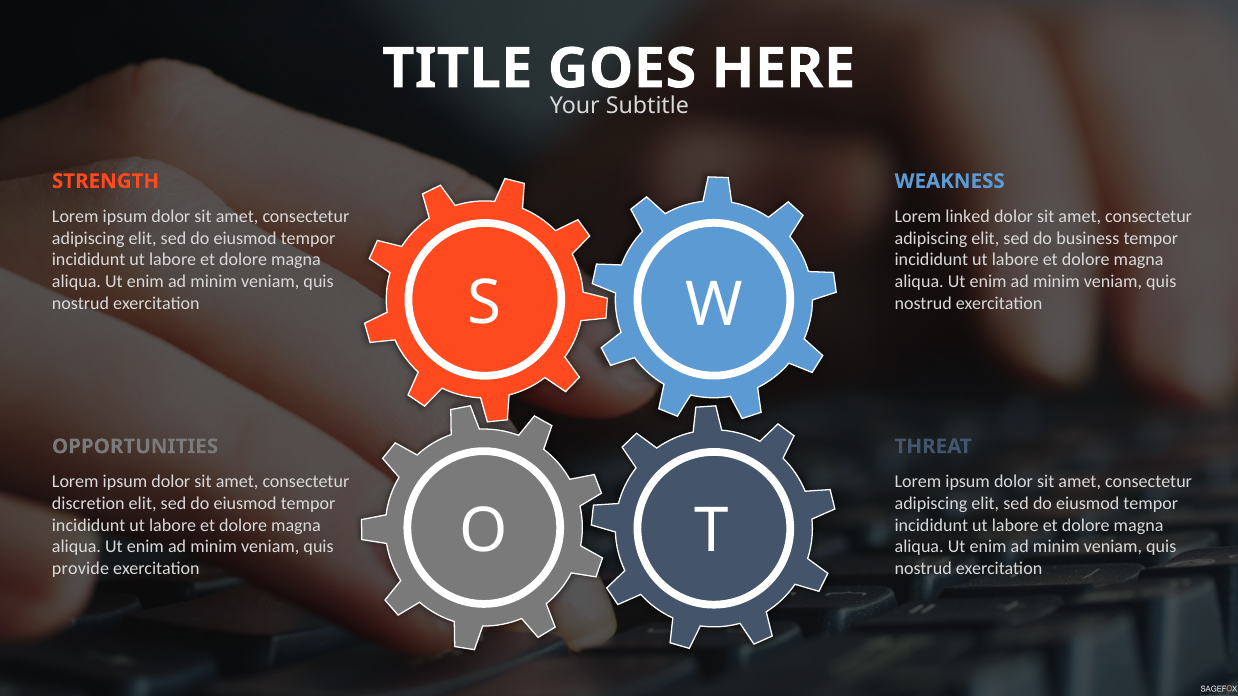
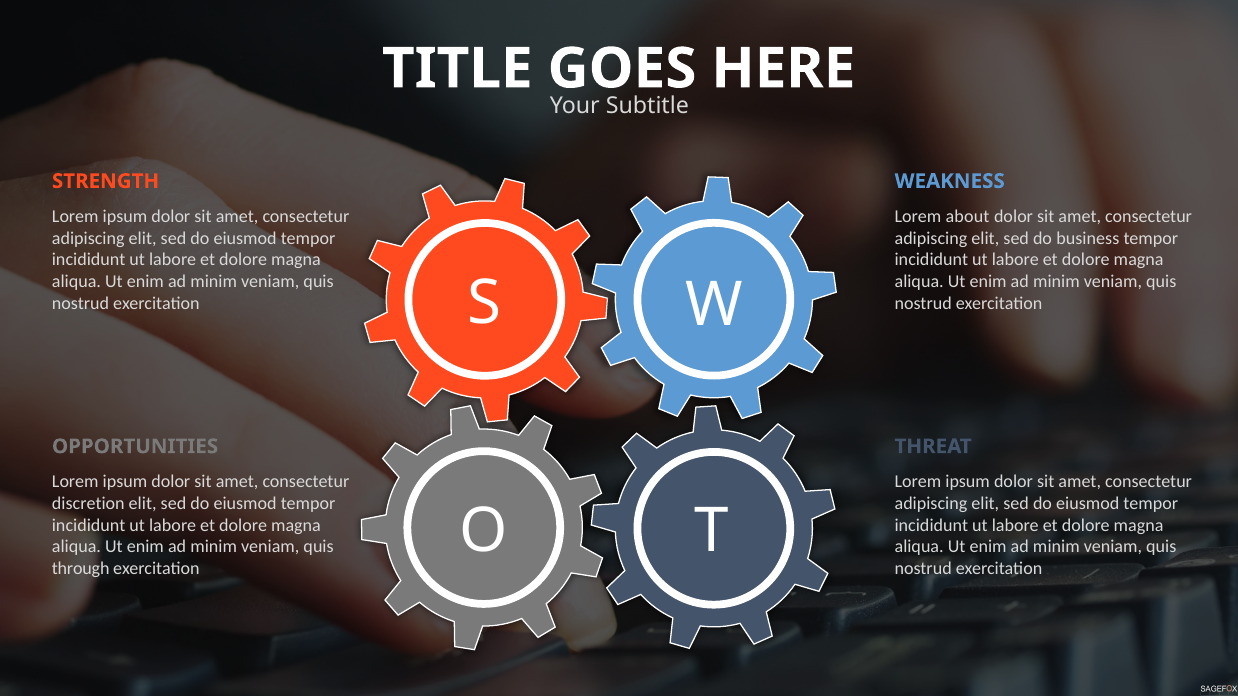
linked: linked -> about (968, 217)
provide: provide -> through (81, 569)
